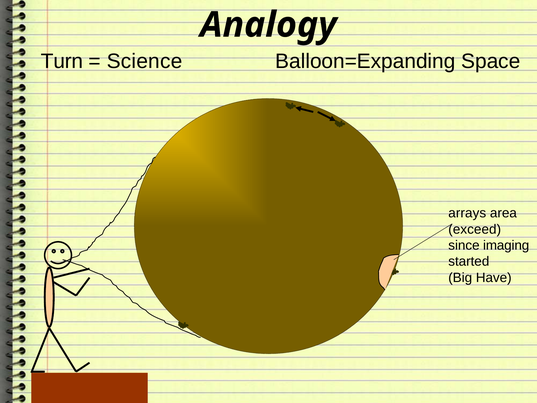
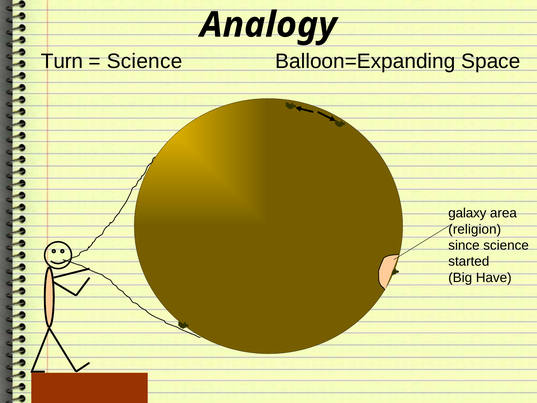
arrays: arrays -> galaxy (467, 213)
exceed: exceed -> religion (475, 229)
since imaging: imaging -> science (506, 245)
